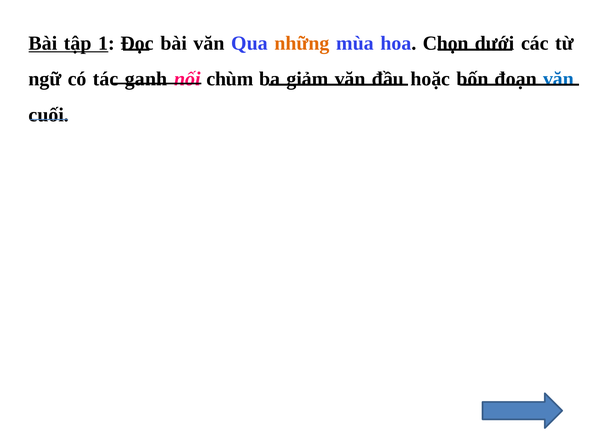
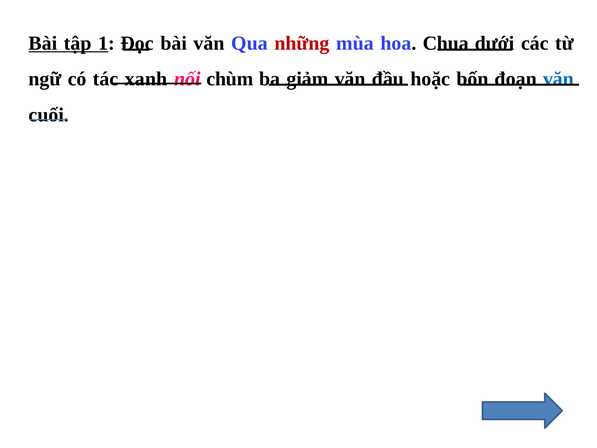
những colour: orange -> red (302, 43)
Chọn: Chọn -> Chua (446, 43)
ganh: ganh -> xanh (146, 79)
